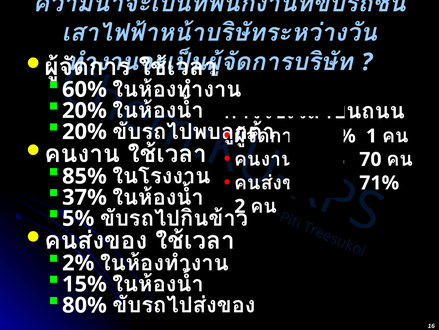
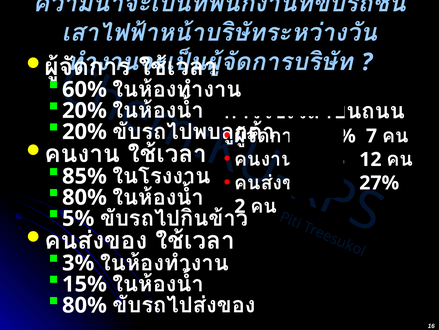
1: 1 -> 7 (372, 136)
70: 70 -> 12 (370, 159)
71%: 71% -> 27% (379, 183)
37%: 37% -> 80% (84, 197)
2%: 2% -> 3% (78, 263)
